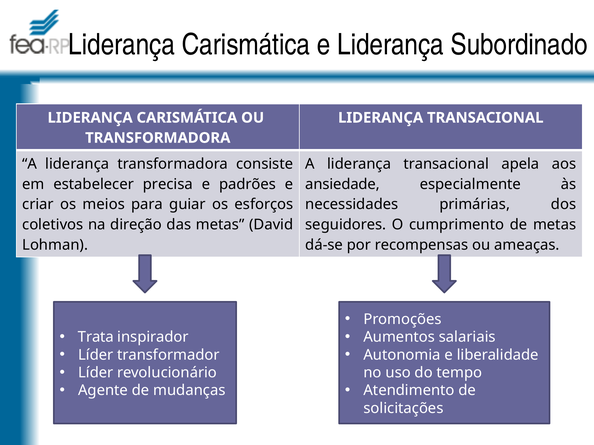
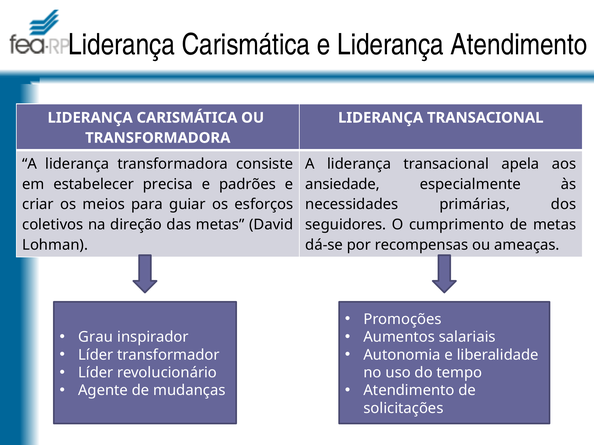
Liderança Subordinado: Subordinado -> Atendimento (519, 45)
Trata: Trata -> Grau (96, 337)
